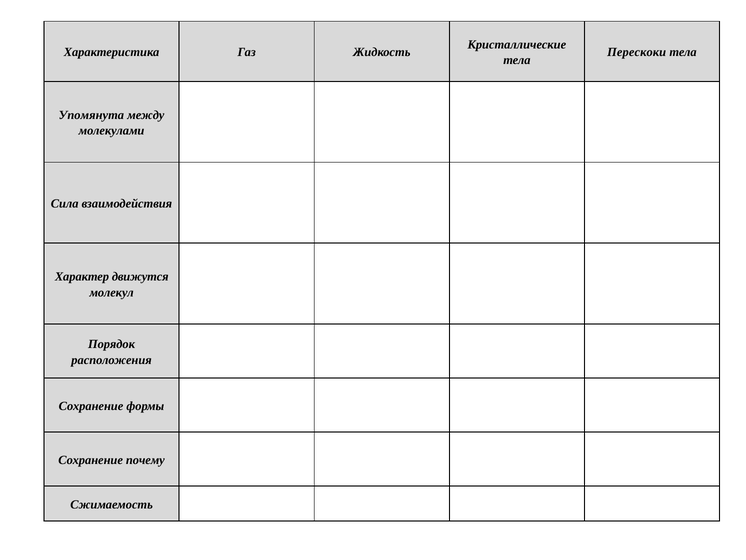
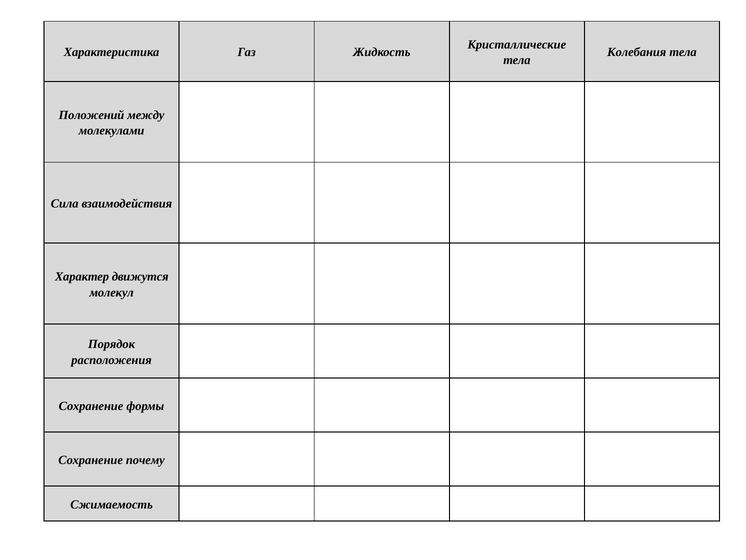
Перескоки: Перескоки -> Колебания (637, 52)
Упомянута: Упомянута -> Положений (91, 115)
